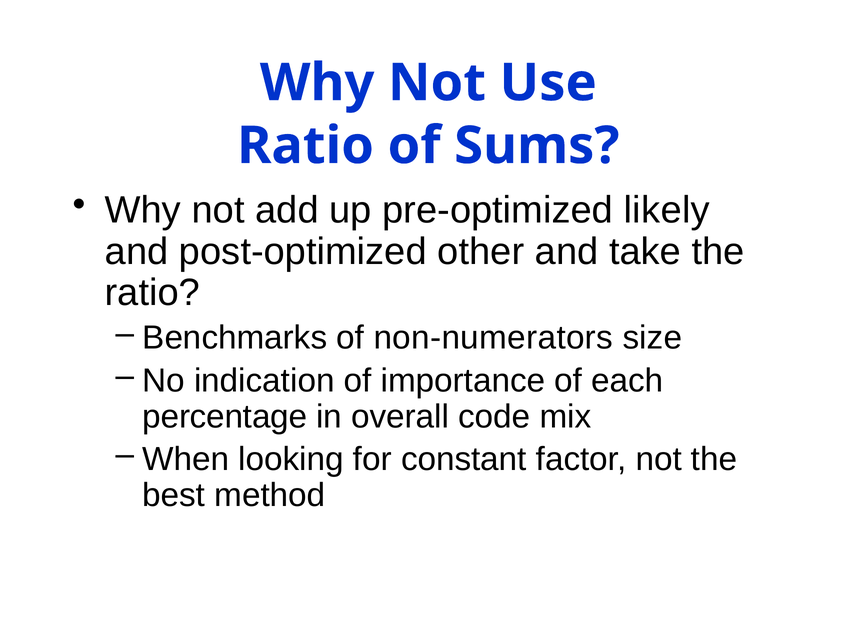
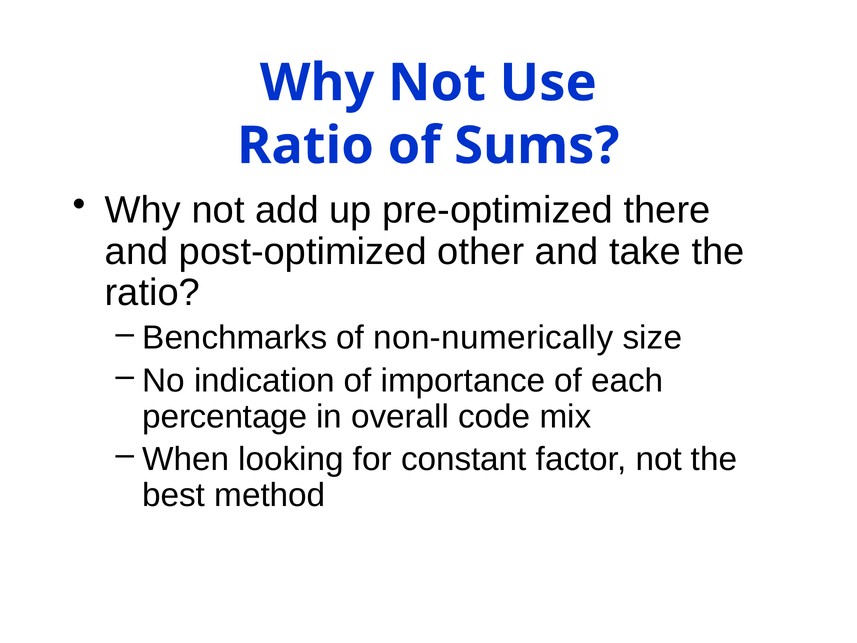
likely: likely -> there (667, 210)
non-numerators: non-numerators -> non-numerically (493, 338)
